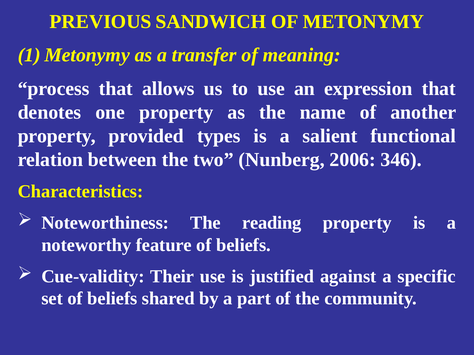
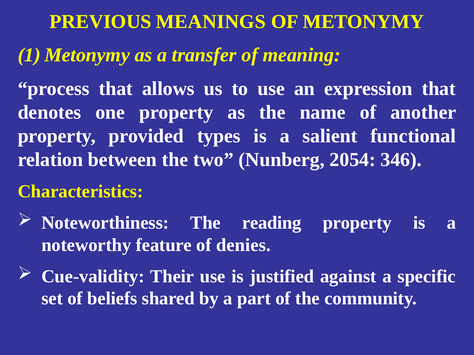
SANDWICH: SANDWICH -> MEANINGS (211, 22)
2006: 2006 -> 2054 (353, 160)
feature of beliefs: beliefs -> denies (243, 245)
